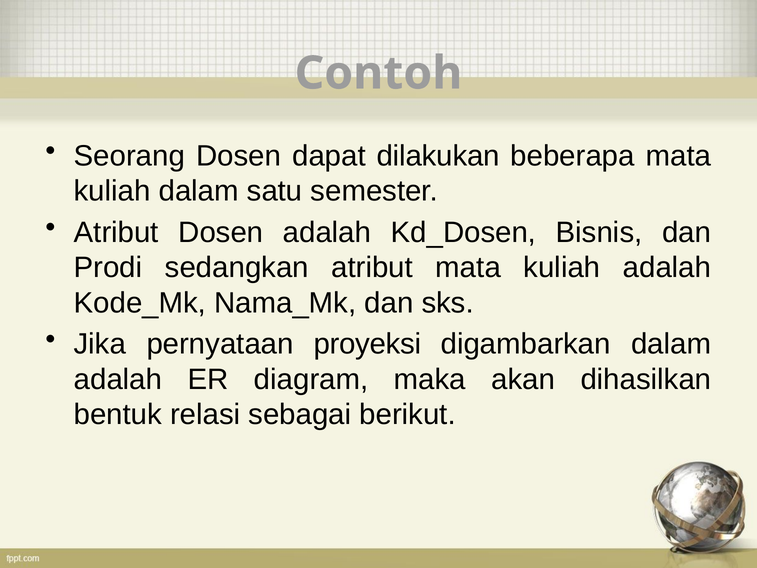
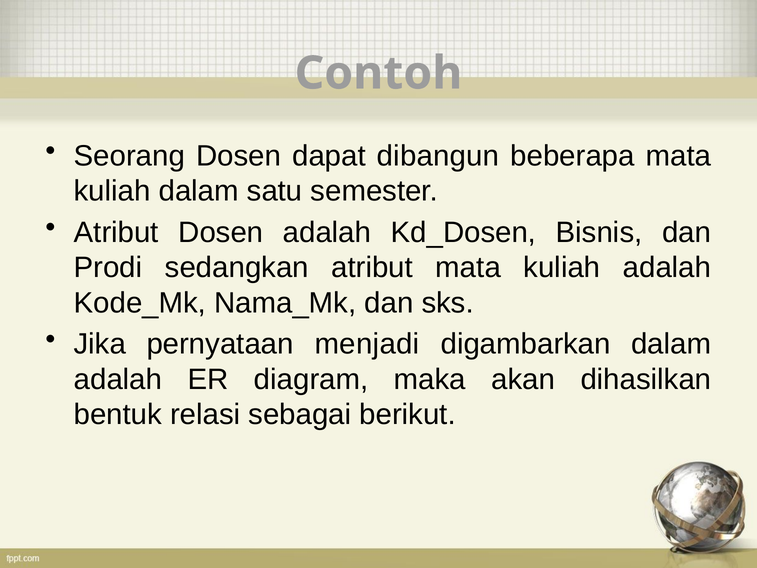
dilakukan: dilakukan -> dibangun (438, 156)
proyeksi: proyeksi -> menjadi (367, 344)
